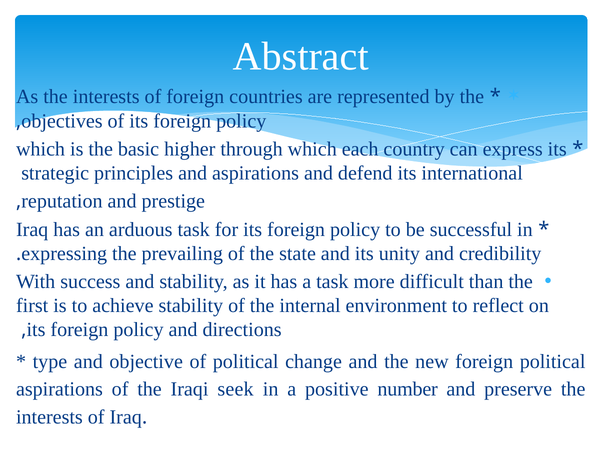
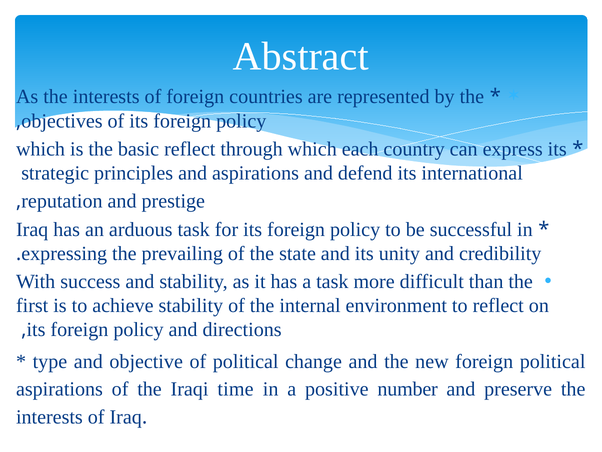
basic higher: higher -> reflect (190, 149)
seek: seek -> time (236, 389)
